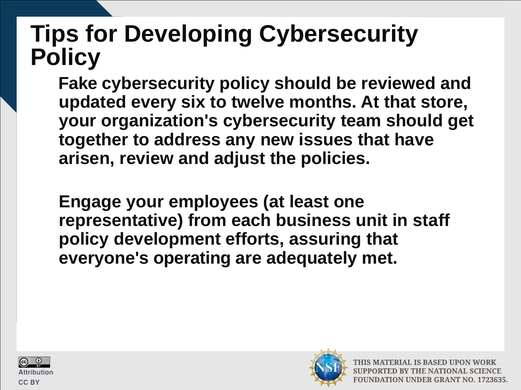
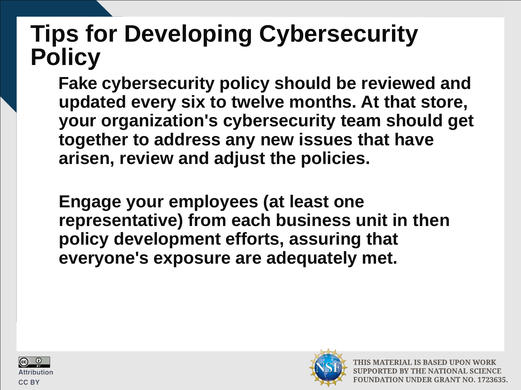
staff: staff -> then (431, 221)
operating: operating -> exposure (192, 258)
